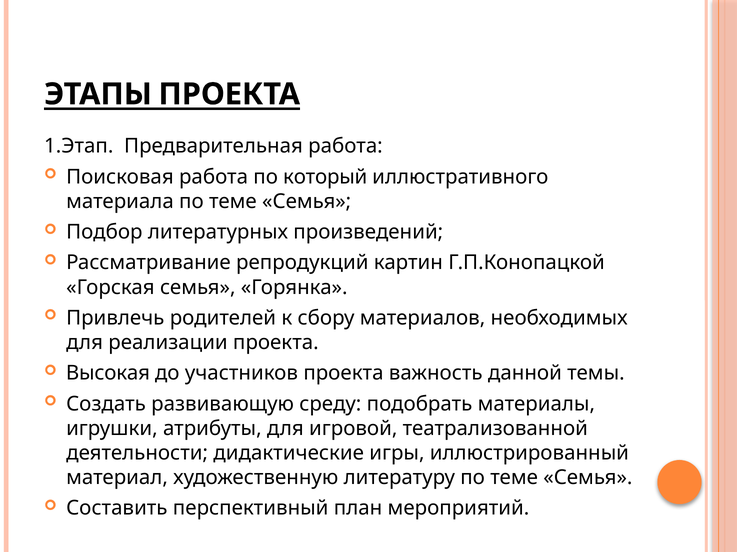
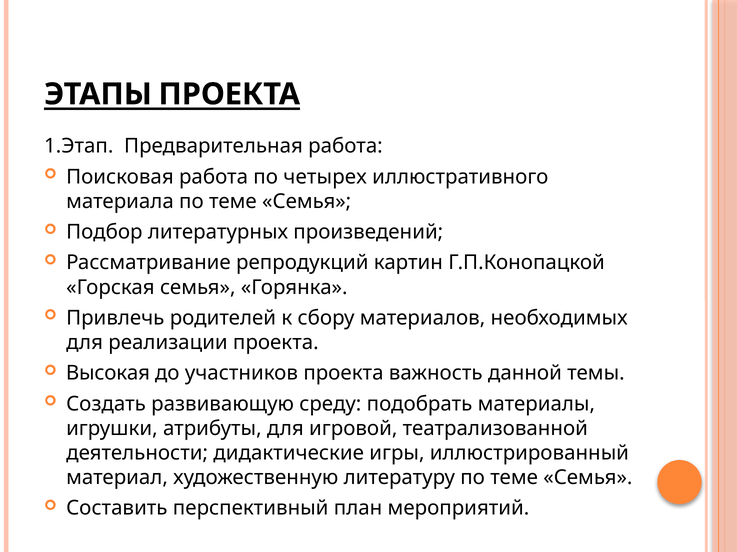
который: который -> четырех (325, 177)
